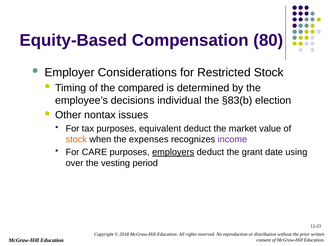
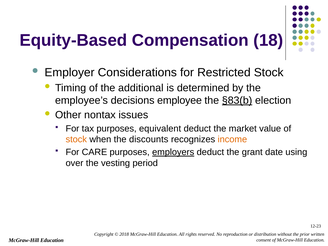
80: 80 -> 18 (268, 40)
compared: compared -> additional (141, 88)
individual: individual -> employee (179, 100)
§83(b underline: none -> present (237, 100)
expenses: expenses -> discounts (149, 139)
income colour: purple -> orange (232, 139)
